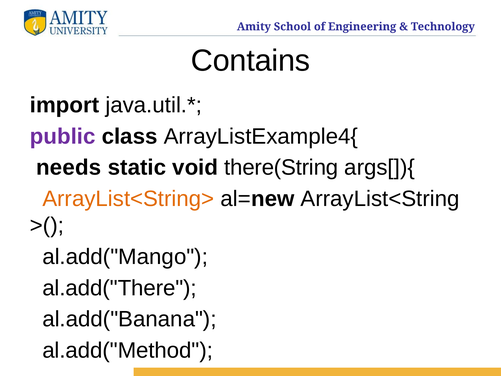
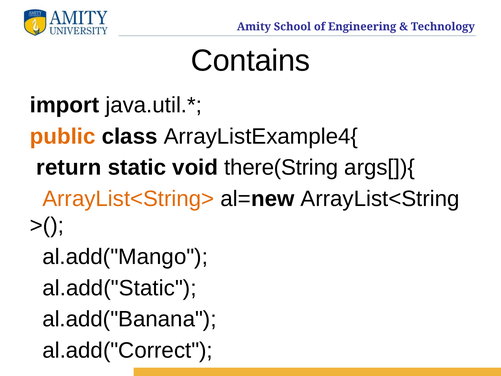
public colour: purple -> orange (63, 136)
needs: needs -> return (69, 167)
al.add("There: al.add("There -> al.add("Static (119, 288)
al.add("Method: al.add("Method -> al.add("Correct (128, 350)
